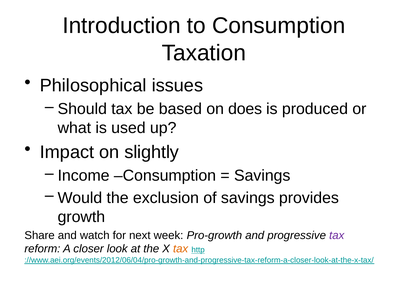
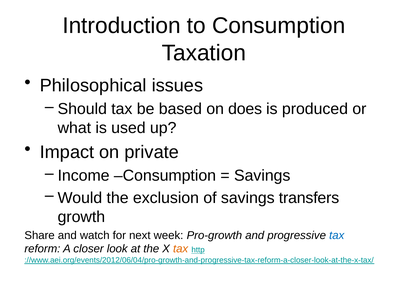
slightly: slightly -> private (152, 152)
provides: provides -> transfers (309, 198)
tax colour: purple -> blue (337, 235)
